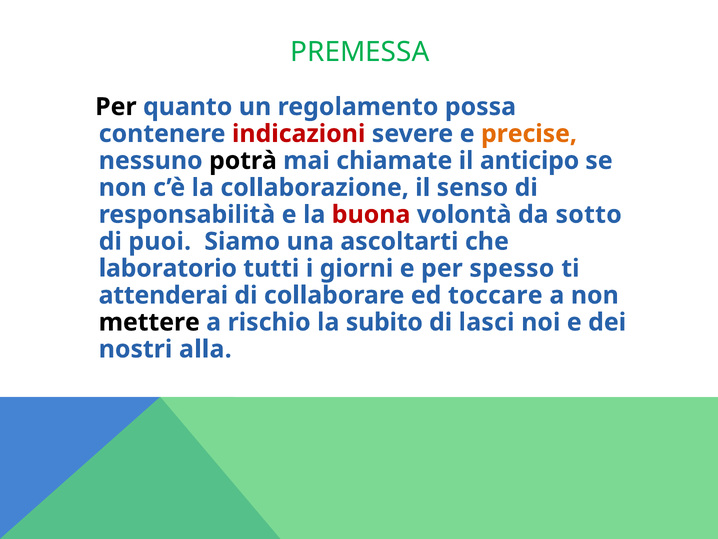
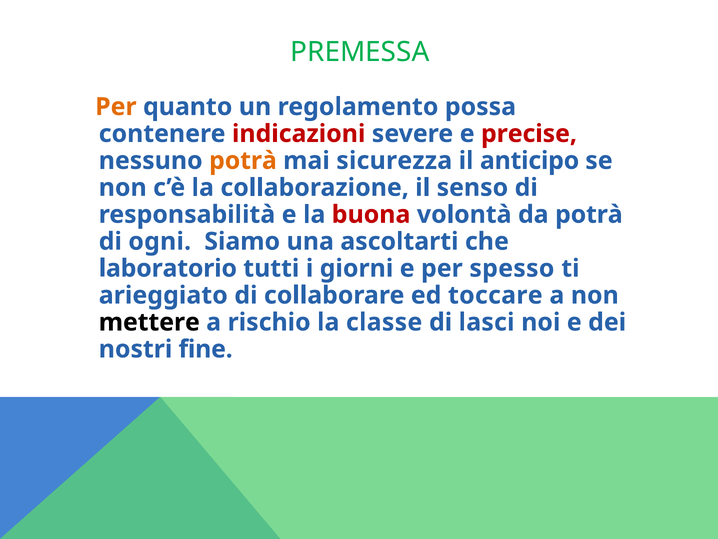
Per colour: black -> orange (116, 107)
precise colour: orange -> red (529, 134)
potrà colour: black -> orange (243, 161)
chiamate: chiamate -> sicurezza (394, 161)
da sotto: sotto -> potrà (589, 214)
puoi: puoi -> ogni (160, 241)
attenderai: attenderai -> arieggiato (163, 295)
subito: subito -> classe (384, 322)
alla: alla -> fine (206, 349)
